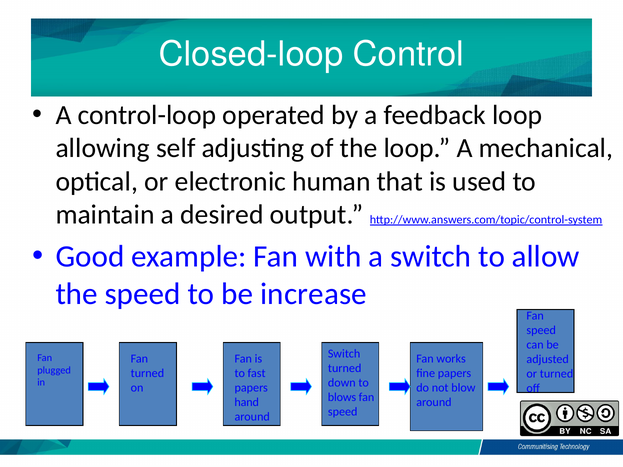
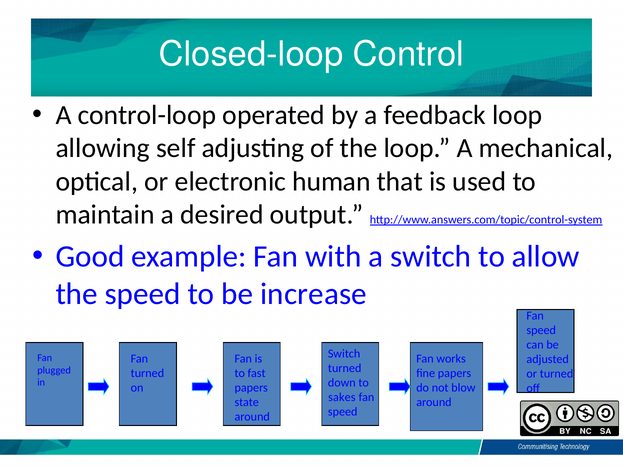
blows: blows -> sakes (342, 397)
hand: hand -> state (247, 403)
